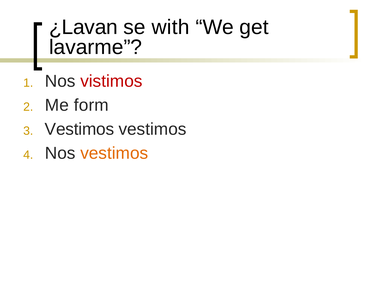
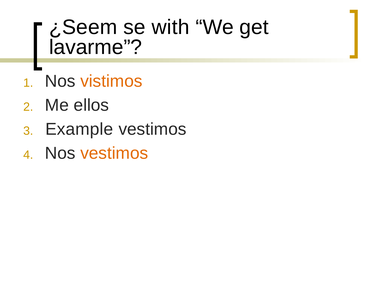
¿Lavan: ¿Lavan -> ¿Seem (83, 27)
vistimos colour: red -> orange (111, 81)
form: form -> ellos (91, 105)
Vestimos: Vestimos -> Example (79, 129)
